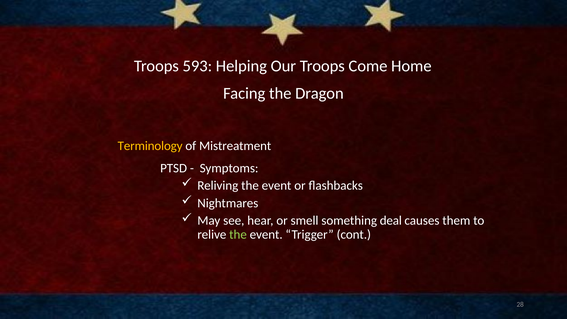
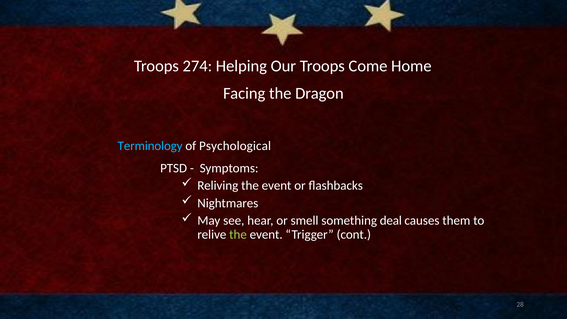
593: 593 -> 274 (197, 66)
Terminology colour: yellow -> light blue (150, 146)
Mistreatment: Mistreatment -> Psychological (235, 146)
